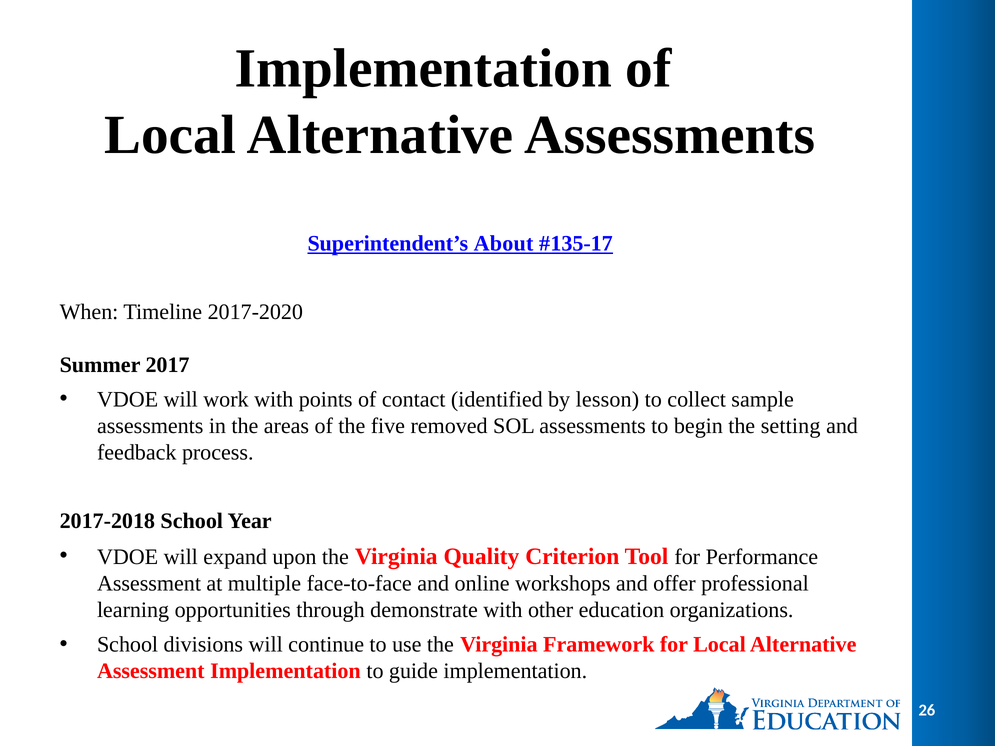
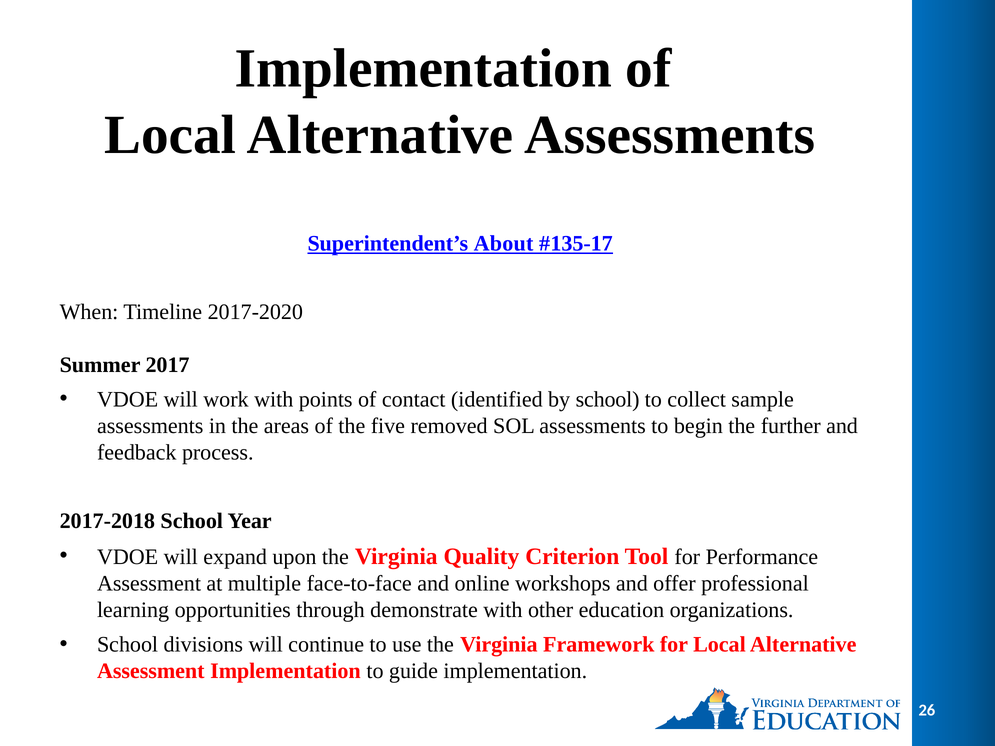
by lesson: lesson -> school (608, 400)
setting: setting -> further (791, 426)
